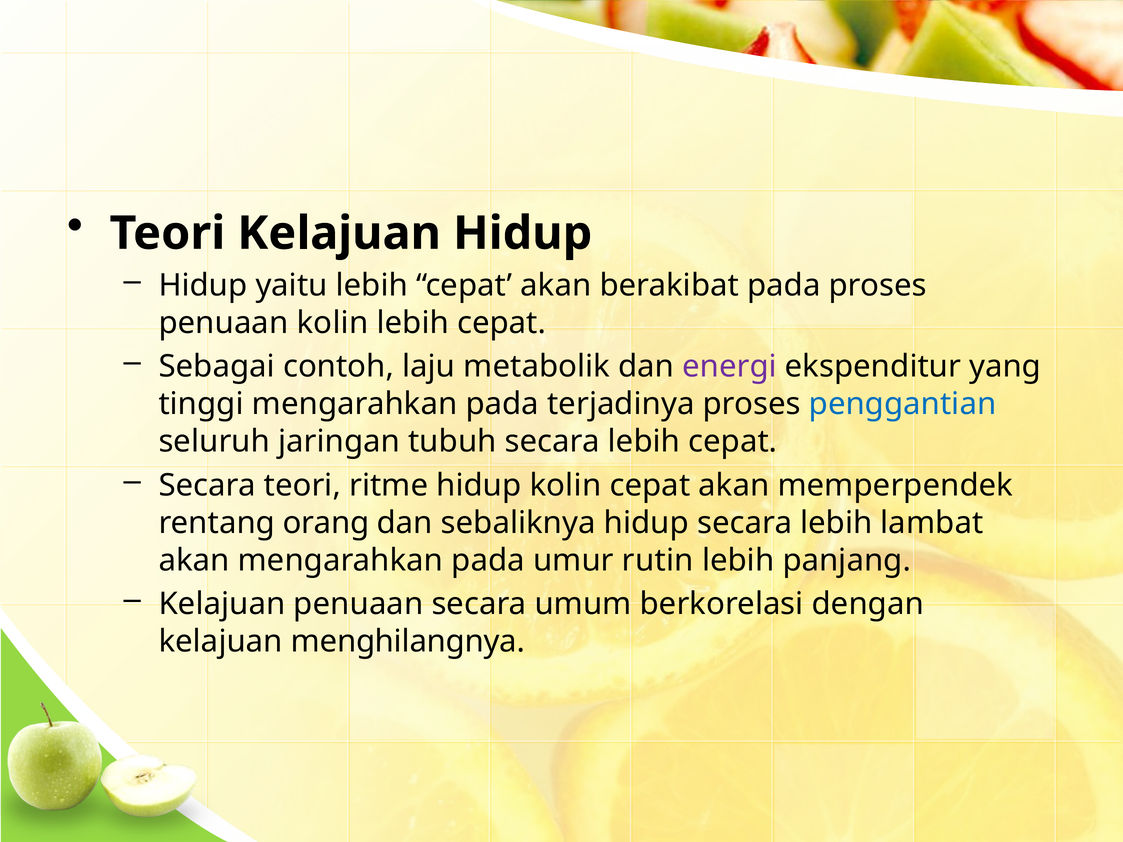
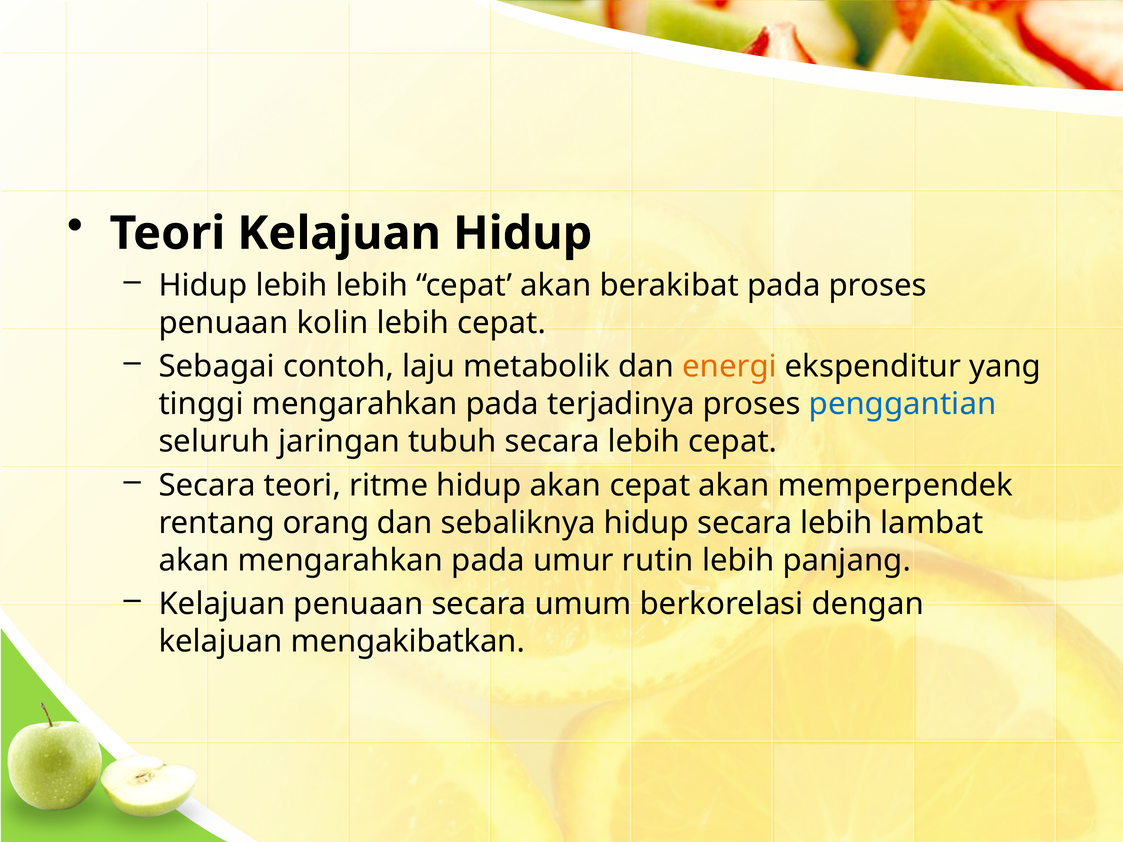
Hidup yaitu: yaitu -> lebih (292, 285)
energi colour: purple -> orange (730, 367)
hidup kolin: kolin -> akan (565, 485)
menghilangnya: menghilangnya -> mengakibatkan (408, 642)
